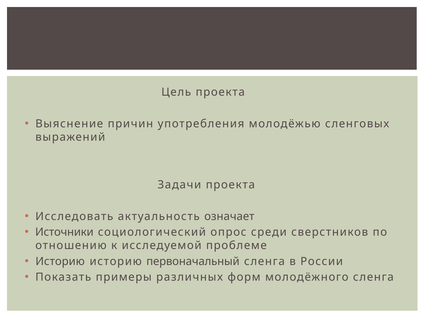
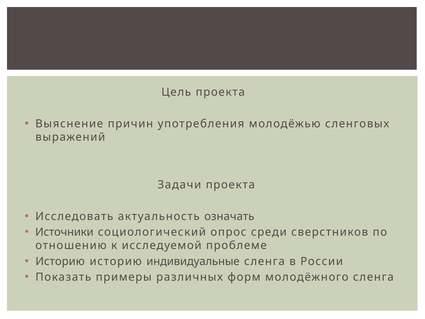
означает: означает -> означать (229, 216)
первоначальный: первоначальный -> индивидуальные (193, 261)
